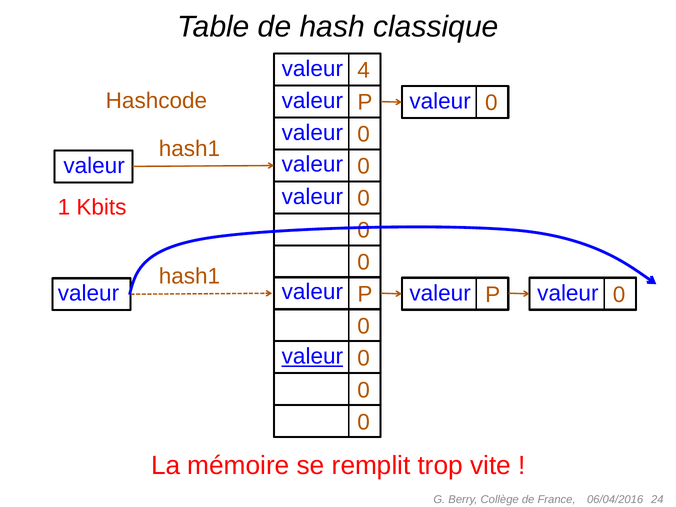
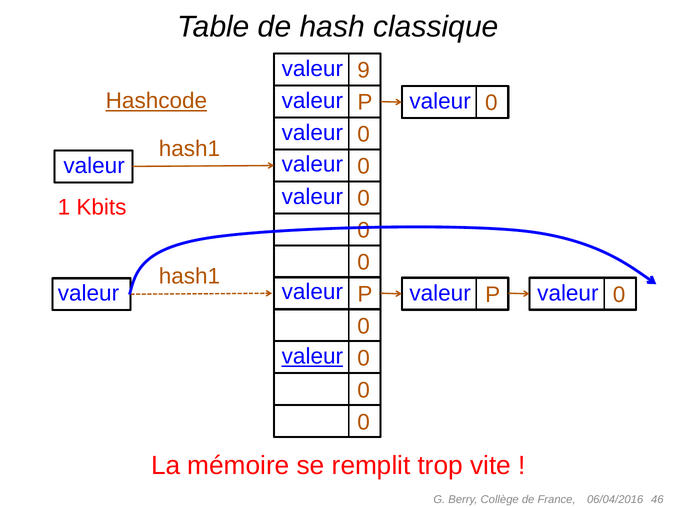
4: 4 -> 9 (364, 71)
Hashcode underline: none -> present (156, 101)
24: 24 -> 46 (657, 499)
